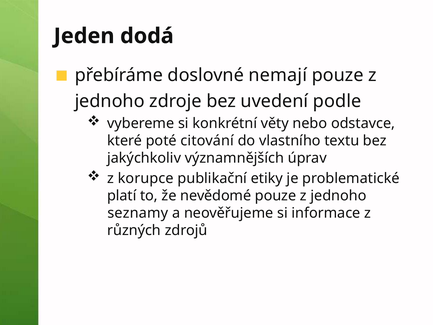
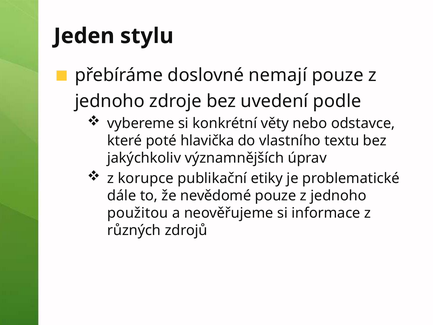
dodá: dodá -> stylu (147, 36)
citování: citování -> hlavička (207, 141)
platí: platí -> dále (122, 196)
seznamy: seznamy -> použitou (138, 213)
